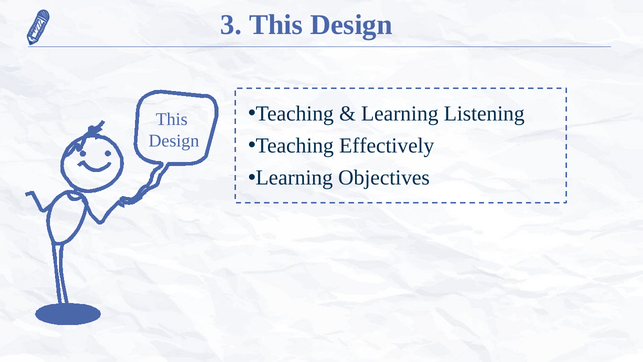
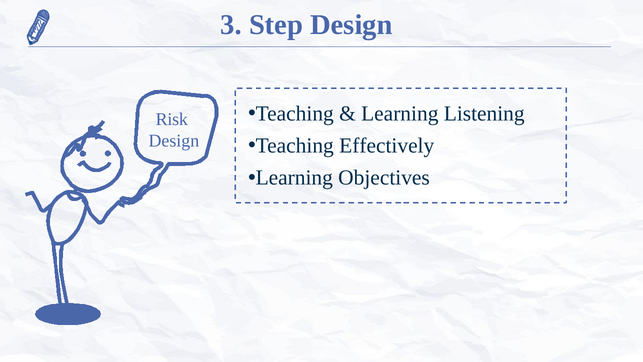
This: This -> Step (276, 25)
This: This -> Risk (172, 119)
